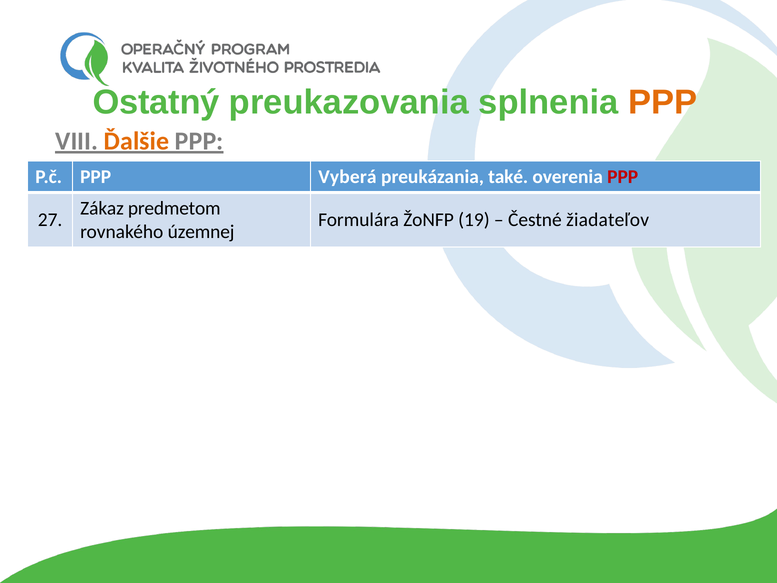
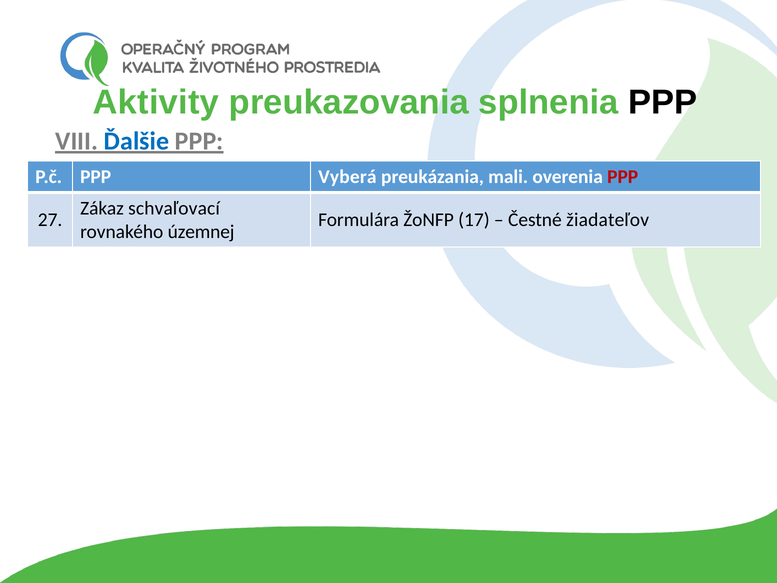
Ostatný: Ostatný -> Aktivity (156, 102)
PPP colour: orange -> black (663, 102)
Ďalšie colour: orange -> blue (137, 141)
také: také -> mali (508, 177)
predmetom: predmetom -> schvaľovací (174, 208)
19: 19 -> 17 (474, 220)
